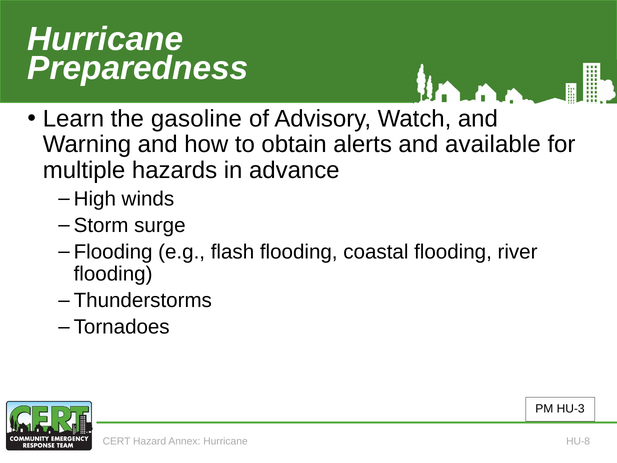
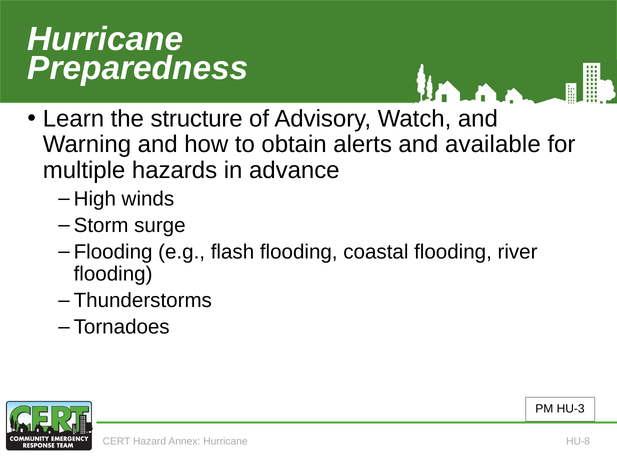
gasoline: gasoline -> structure (197, 119)
